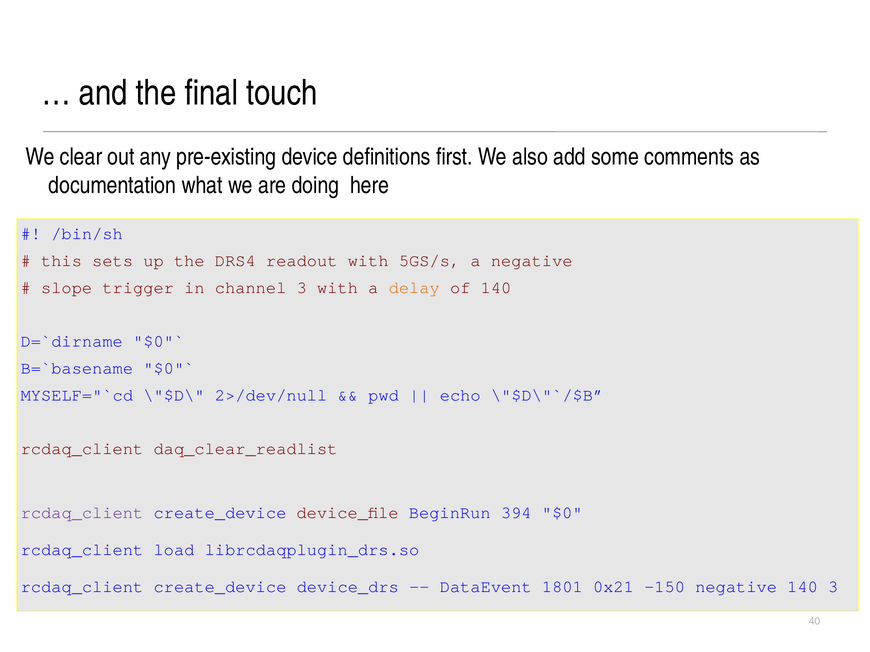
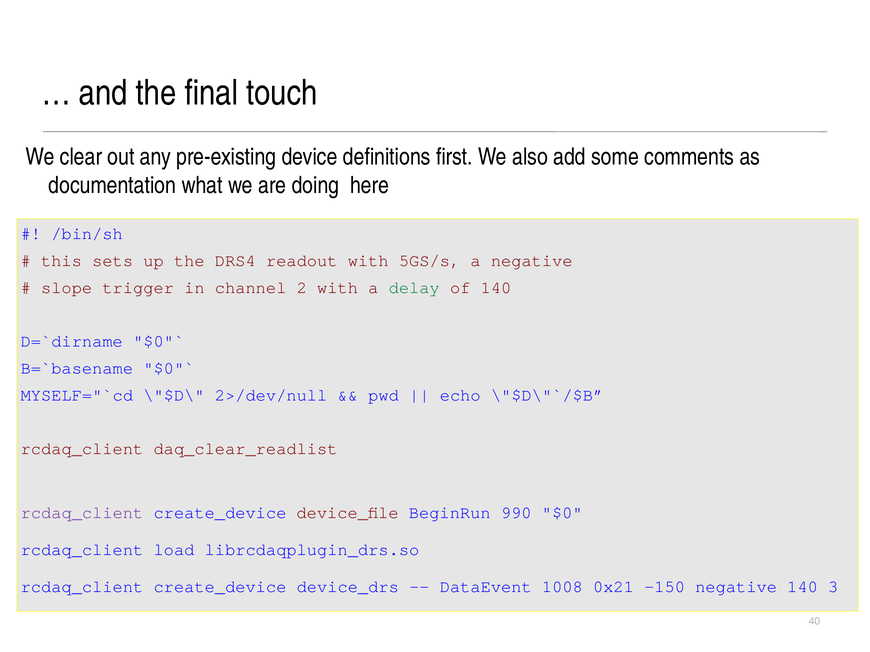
channel 3: 3 -> 2 (302, 288)
delay colour: orange -> green (414, 288)
394: 394 -> 990 (516, 513)
1801: 1801 -> 1008 (562, 587)
